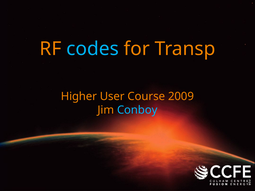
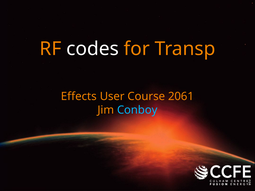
codes colour: light blue -> white (93, 49)
Higher: Higher -> Effects (79, 96)
2009: 2009 -> 2061 (181, 96)
